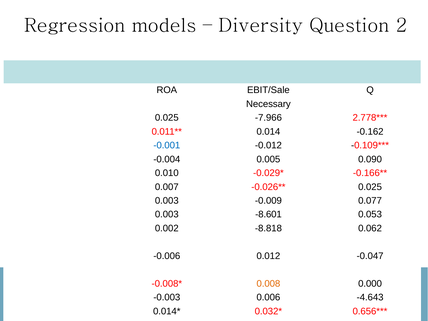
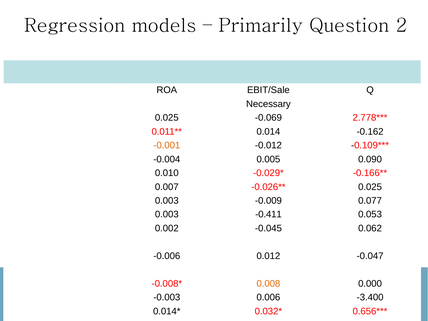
Diversity: Diversity -> Primarily (261, 26)
-7.966: -7.966 -> -0.069 (268, 118)
-0.001 colour: blue -> orange (167, 145)
-8.601: -8.601 -> -0.411 (268, 215)
-8.818: -8.818 -> -0.045 (268, 228)
-4.643: -4.643 -> -3.400 (370, 297)
